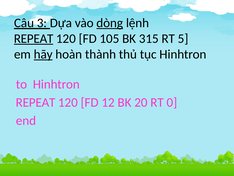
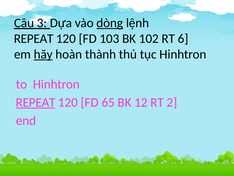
REPEAT underline: present -> none (34, 39)
105: 105 -> 103 (109, 39)
315: 315 -> 102 (149, 39)
5: 5 -> 6 (183, 39)
REPEAT underline: none -> present (36, 102)
12: 12 -> 65 (108, 102)
20: 20 -> 12 (141, 102)
0: 0 -> 2 (172, 102)
